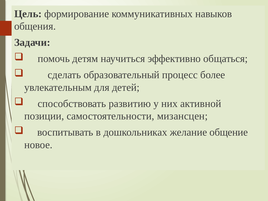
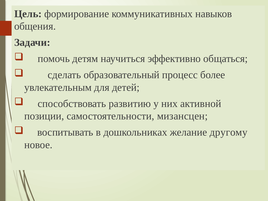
общение: общение -> другому (229, 132)
